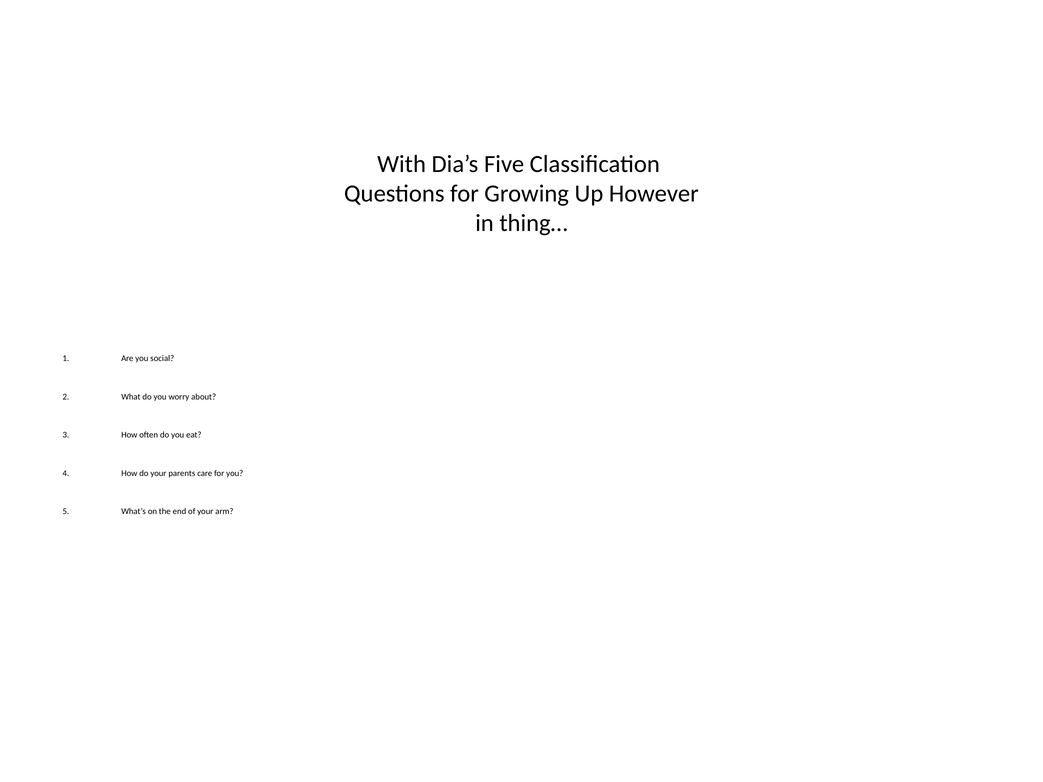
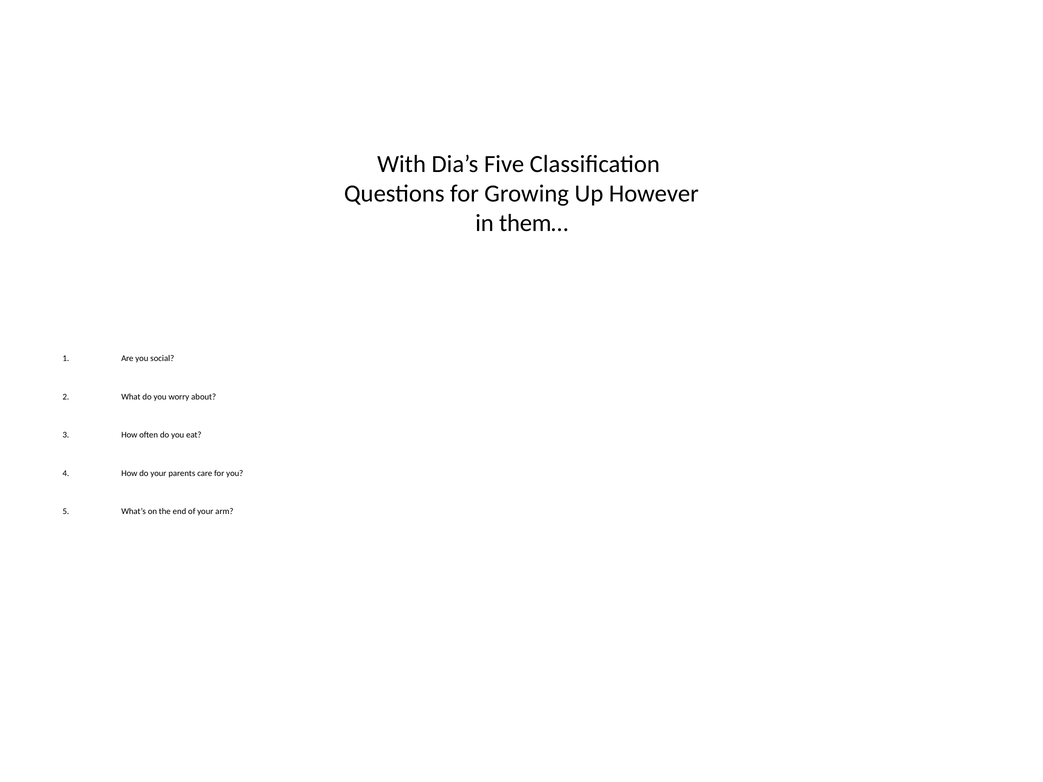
thing…: thing… -> them… (534, 223)
